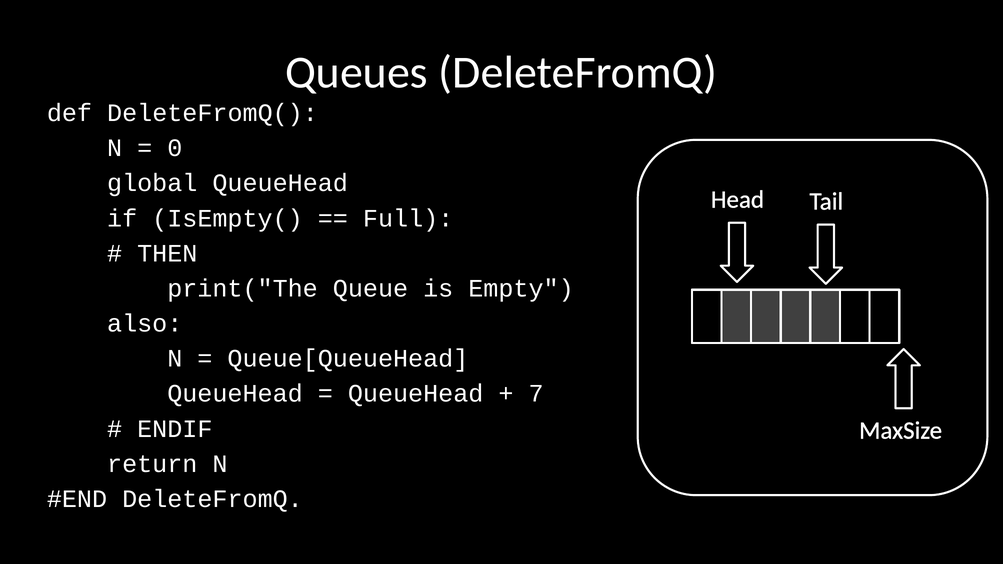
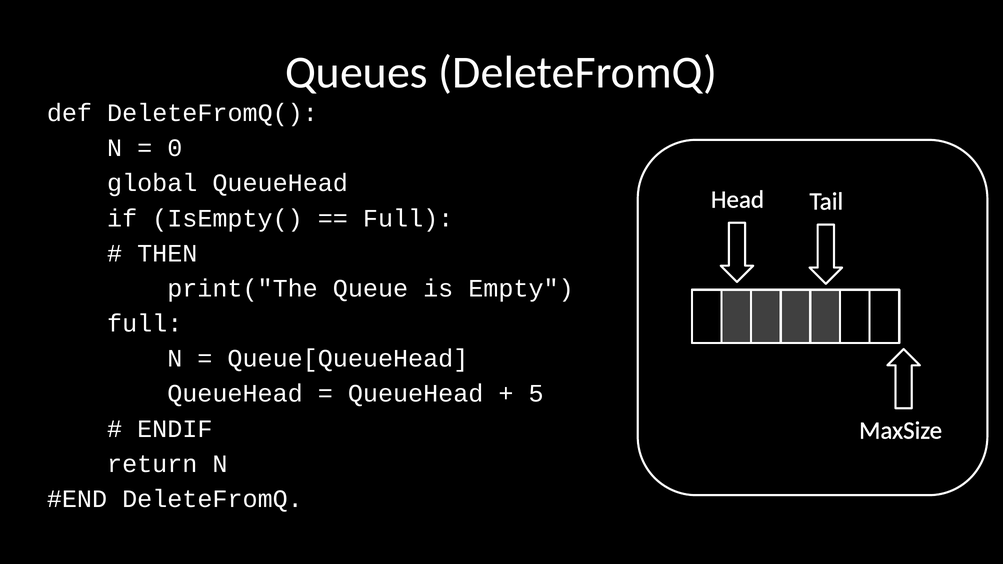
also: also -> full (145, 324)
7: 7 -> 5 (536, 394)
